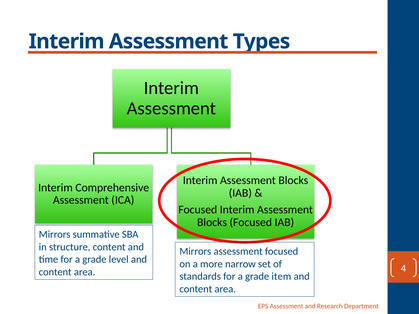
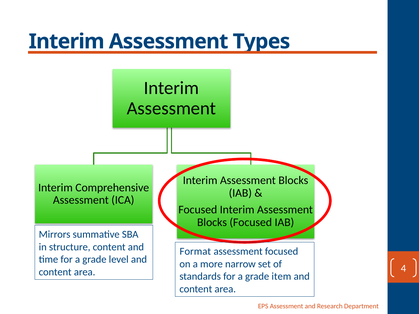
Mirrors: Mirrors -> Format (195, 252)
